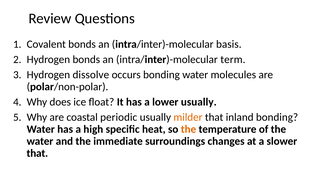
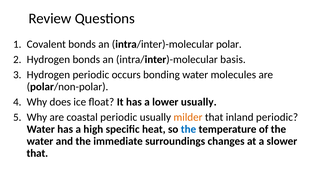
basis: basis -> polar (229, 44)
term: term -> basis (233, 59)
Hydrogen dissolve: dissolve -> periodic (91, 75)
inland bonding: bonding -> periodic (277, 117)
the colour: orange -> blue (188, 129)
